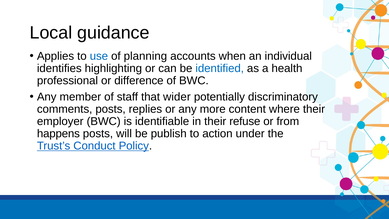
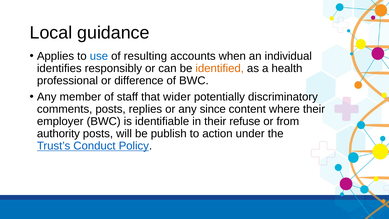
planning: planning -> resulting (145, 56)
highlighting: highlighting -> responsibly (113, 68)
identified colour: blue -> orange (220, 68)
more: more -> since (213, 109)
happens: happens -> authority (58, 133)
